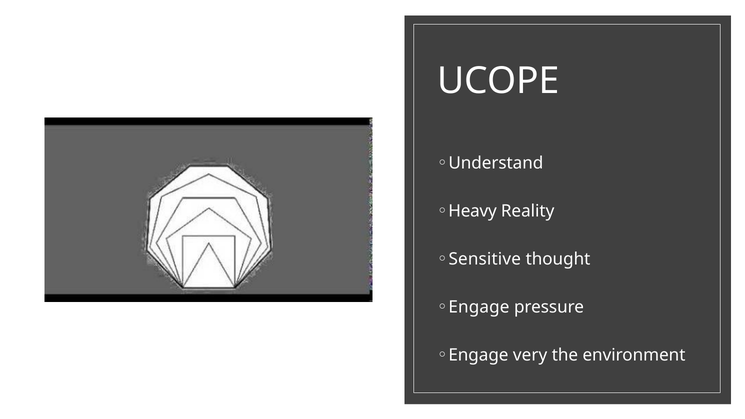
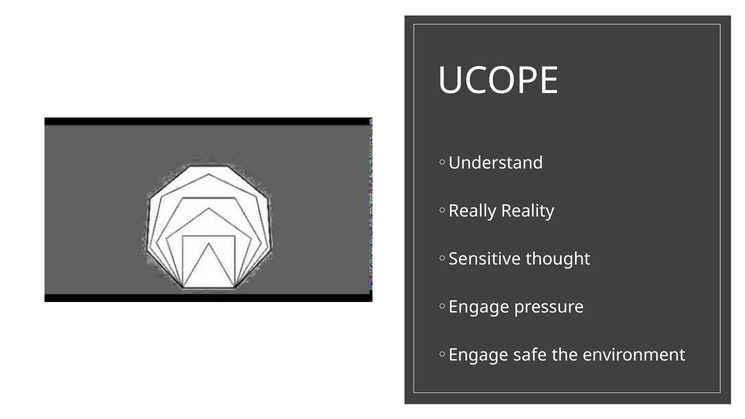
Heavy: Heavy -> Really (472, 211)
very: very -> safe (530, 355)
